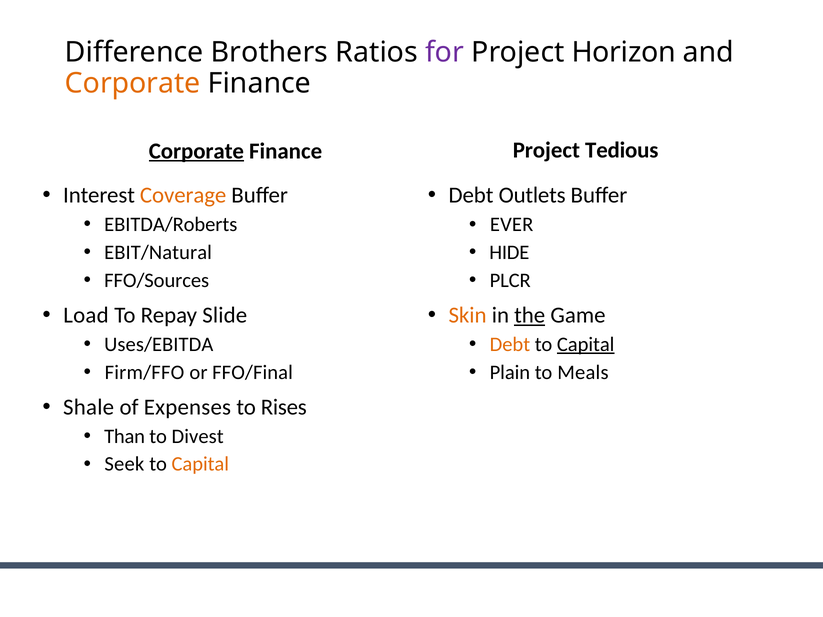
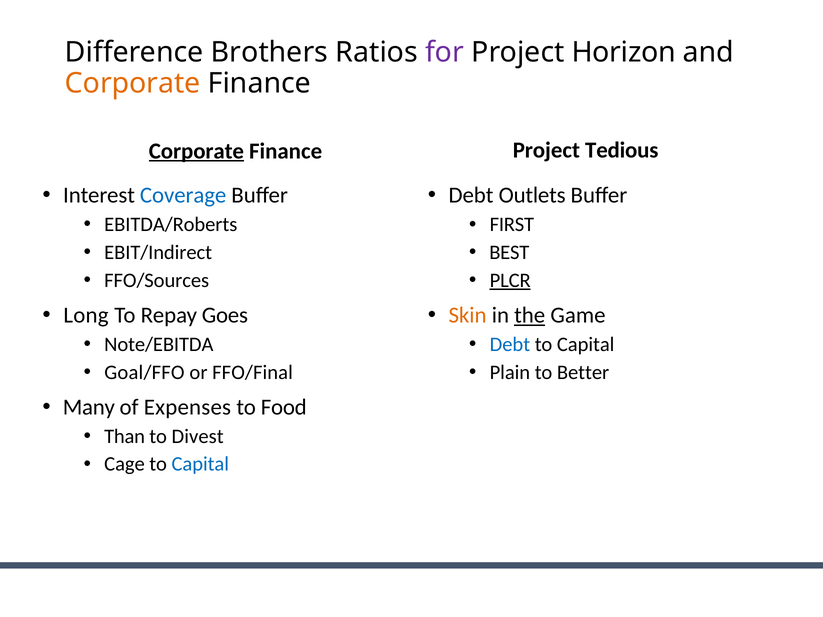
Coverage colour: orange -> blue (183, 195)
EVER: EVER -> FIRST (512, 225)
EBIT/Natural: EBIT/Natural -> EBIT/Indirect (158, 252)
HIDE: HIDE -> BEST (509, 253)
PLCR underline: none -> present (510, 280)
Load: Load -> Long (86, 315)
Slide: Slide -> Goes (225, 315)
Uses/EBITDA: Uses/EBITDA -> Note/EBITDA (159, 344)
Debt colour: orange -> blue (510, 345)
Capital underline: present -> none (586, 345)
Firm/FFO: Firm/FFO -> Goal/FFO (144, 372)
Meals: Meals -> Better (583, 372)
Shale: Shale -> Many (89, 407)
Rises: Rises -> Food (284, 407)
Seek: Seek -> Cage (124, 464)
Capital colour: orange -> blue (200, 464)
